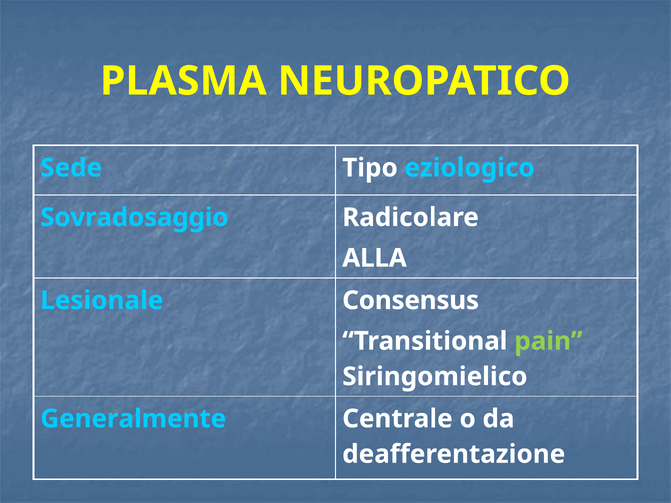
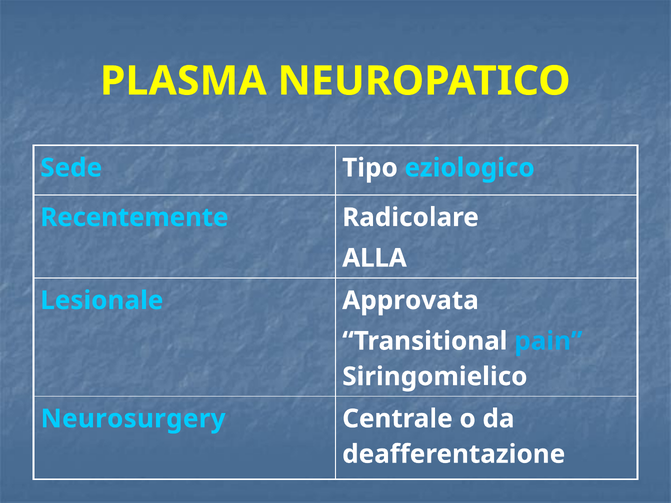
Sovradosaggio: Sovradosaggio -> Recentemente (134, 218)
Consensus: Consensus -> Approvata (411, 301)
pain colour: light green -> light blue (548, 341)
Generalmente: Generalmente -> Neurosurgery (133, 419)
